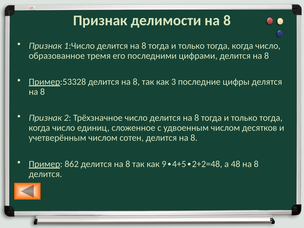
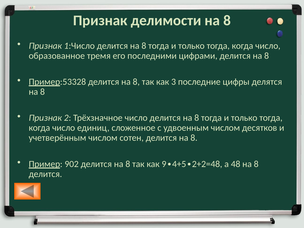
862: 862 -> 902 (72, 164)
